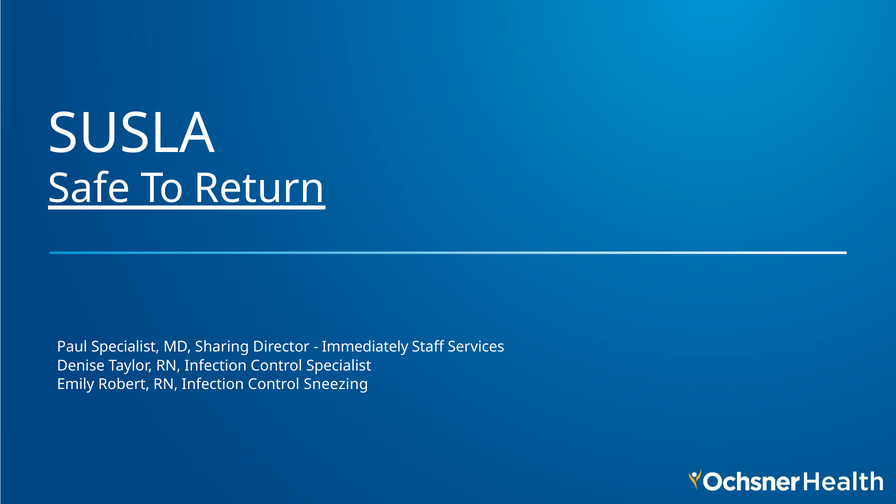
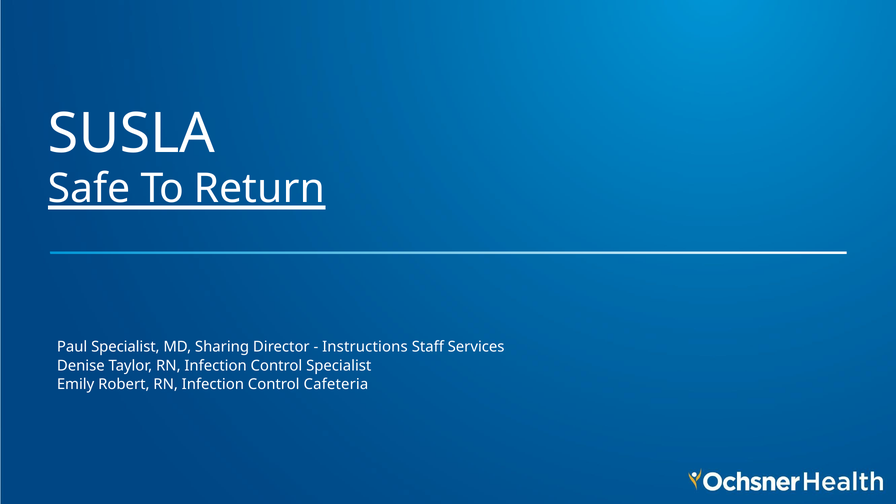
Immediately: Immediately -> Instructions (365, 347)
Sneezing: Sneezing -> Cafeteria (336, 385)
